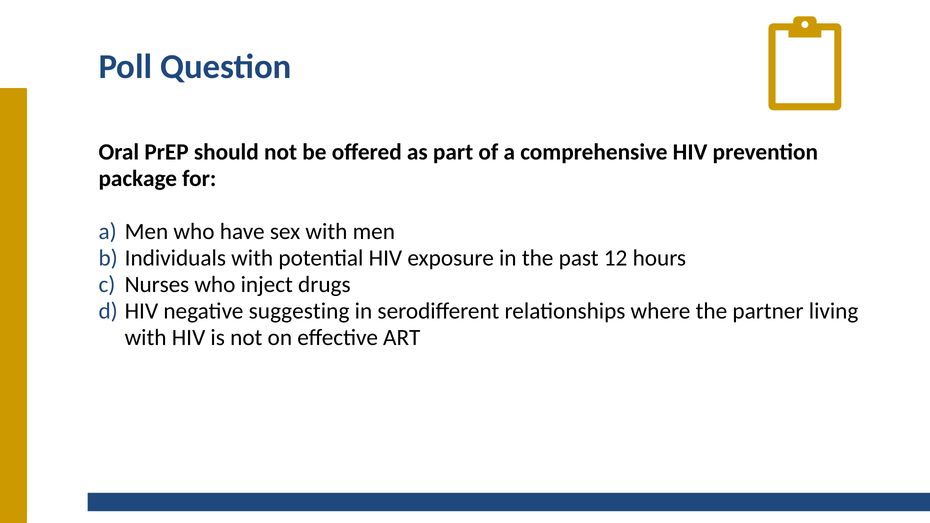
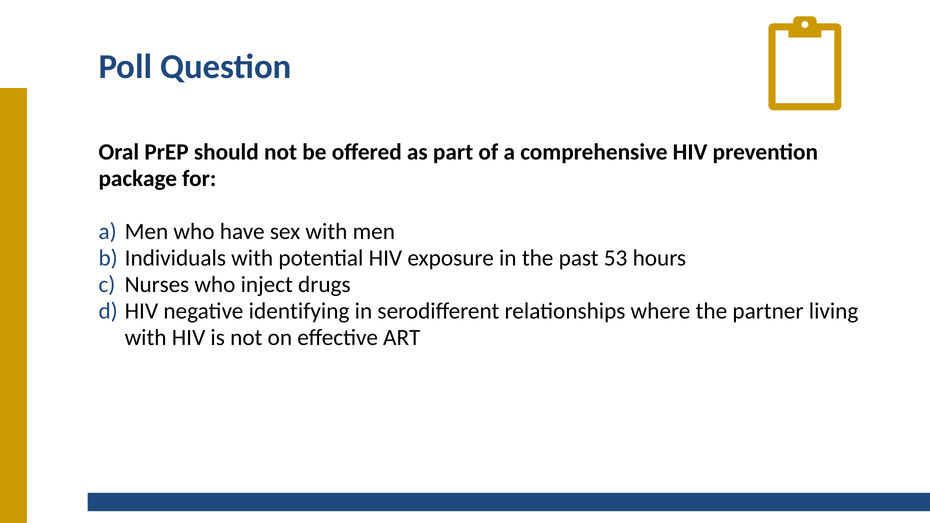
12: 12 -> 53 (616, 258)
suggesting: suggesting -> identifying (299, 311)
